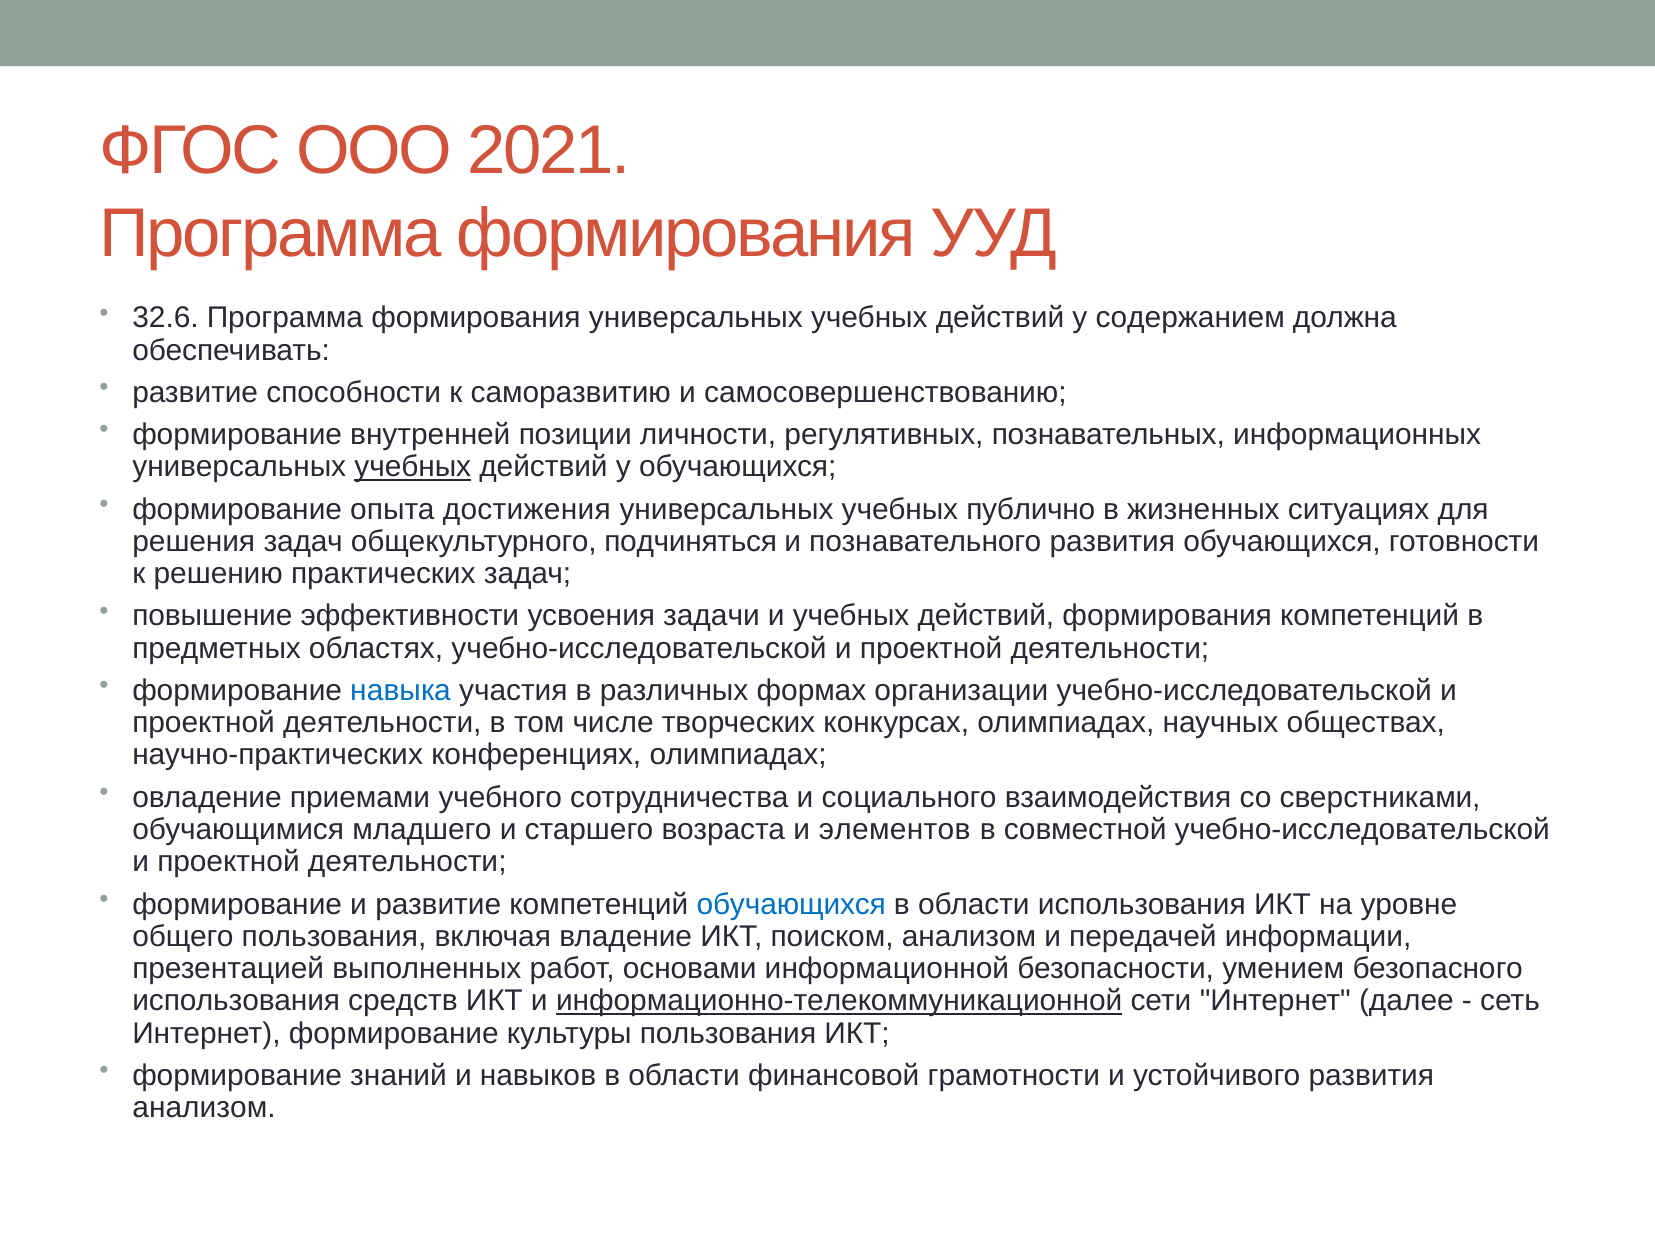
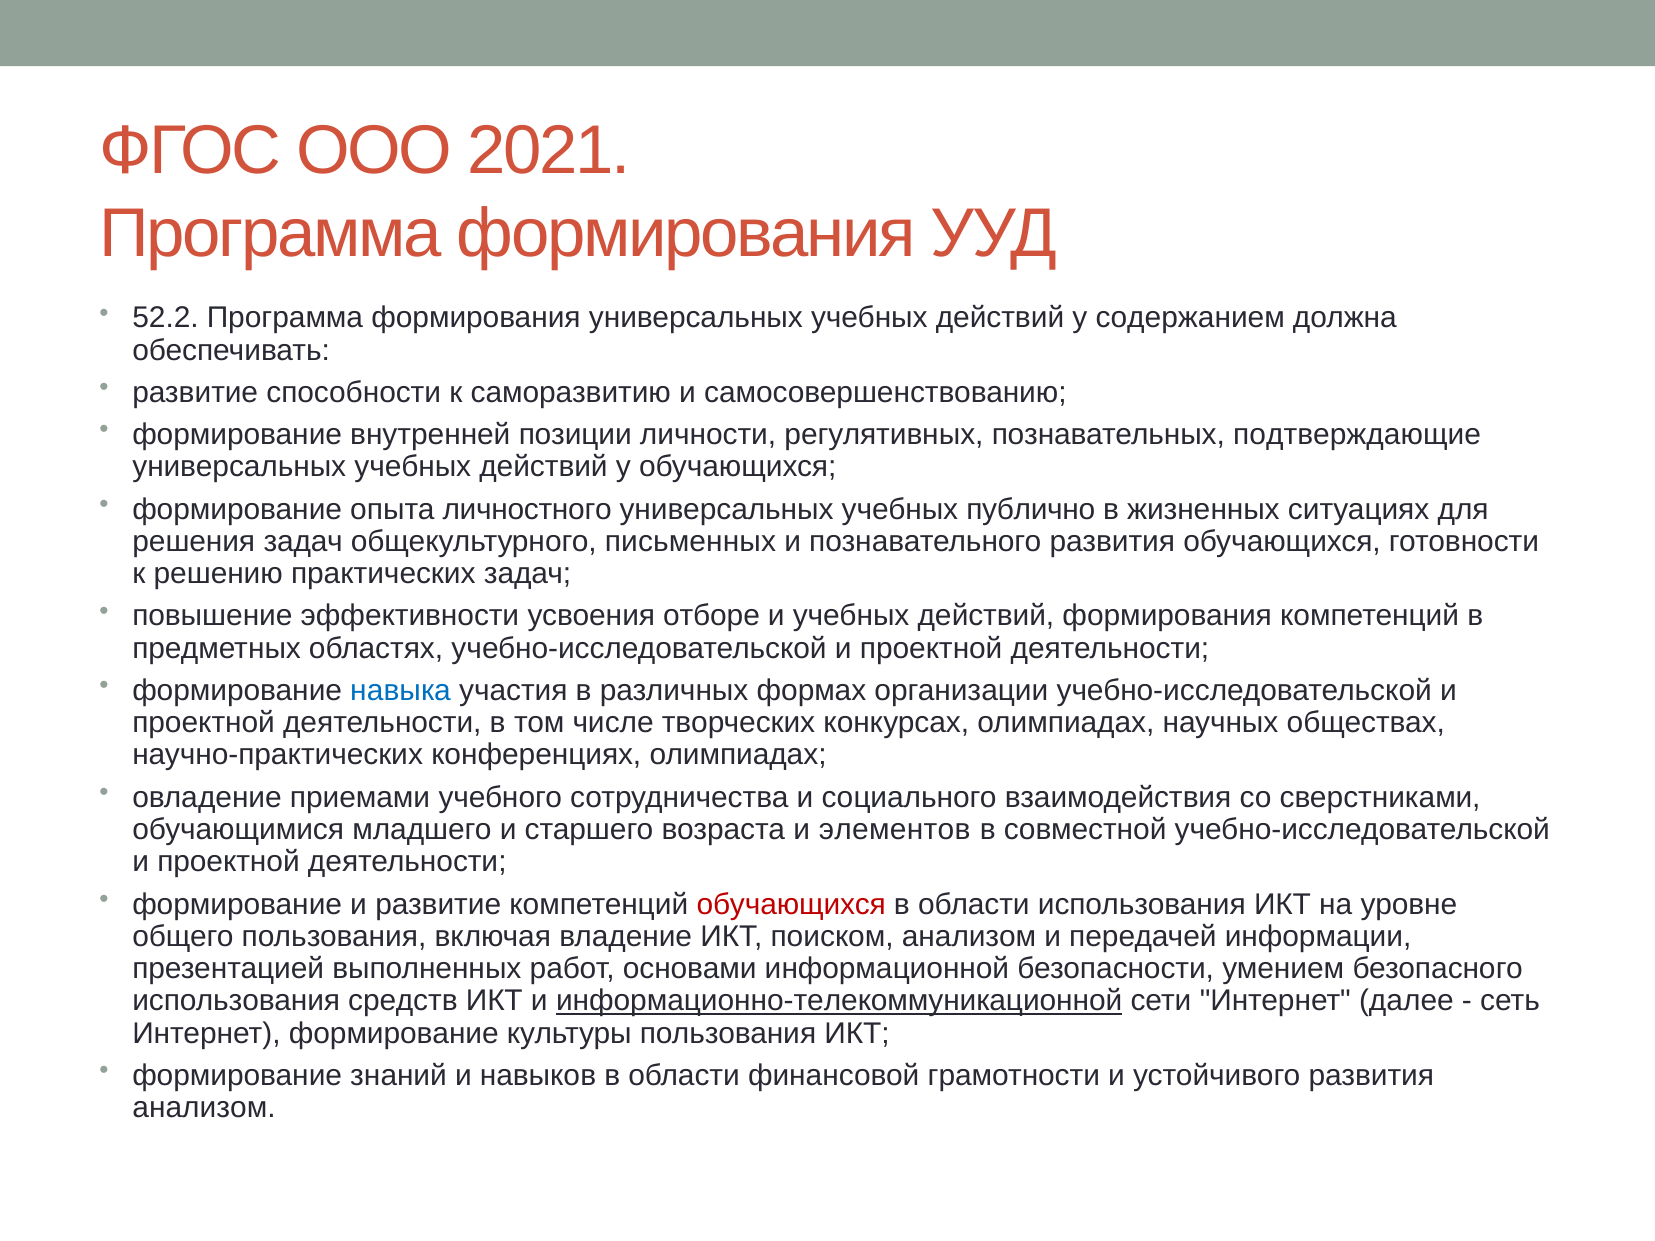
32.6: 32.6 -> 52.2 (166, 318)
информационных: информационных -> подтверждающие (1357, 435)
учебных underline: present -> none (413, 467)
достижения: достижения -> личностного (527, 509)
подчиняться: подчиняться -> письменных (690, 542)
задачи: задачи -> отборе (712, 616)
обучающихся colour: blue -> red (791, 904)
